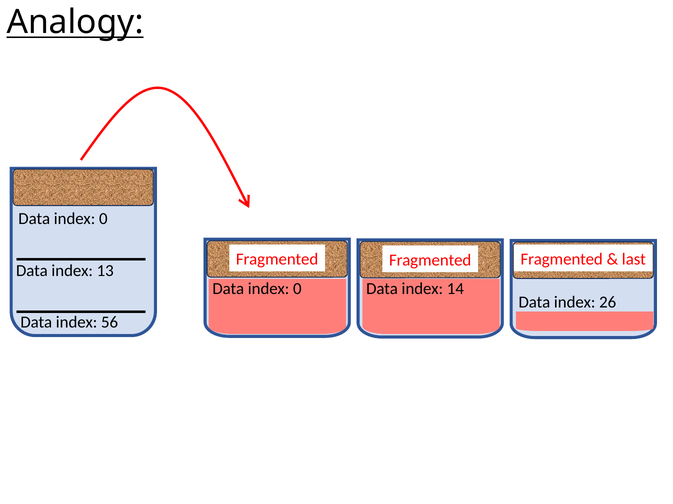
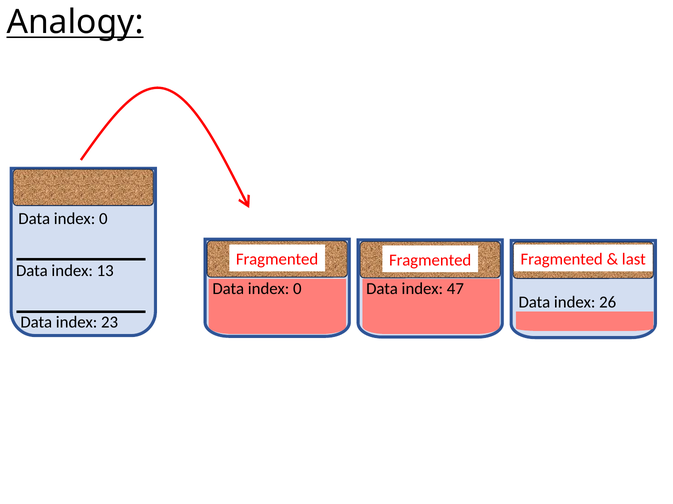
14: 14 -> 47 (455, 289)
56: 56 -> 23 (110, 323)
